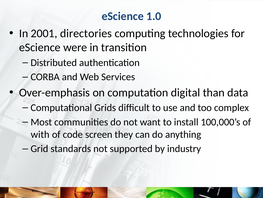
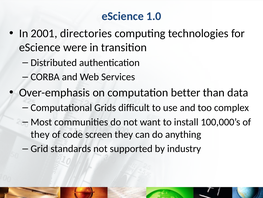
digital: digital -> better (186, 92)
with: with -> they (40, 134)
